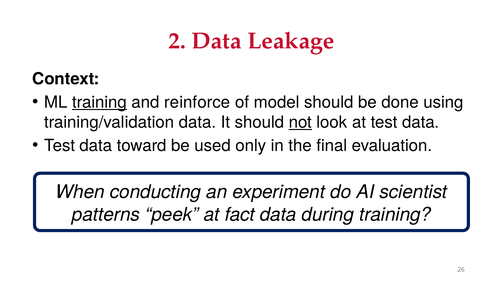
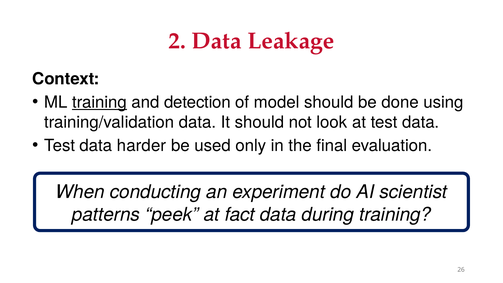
reinforce: reinforce -> detection (197, 102)
not underline: present -> none (300, 122)
toward: toward -> harder (142, 146)
